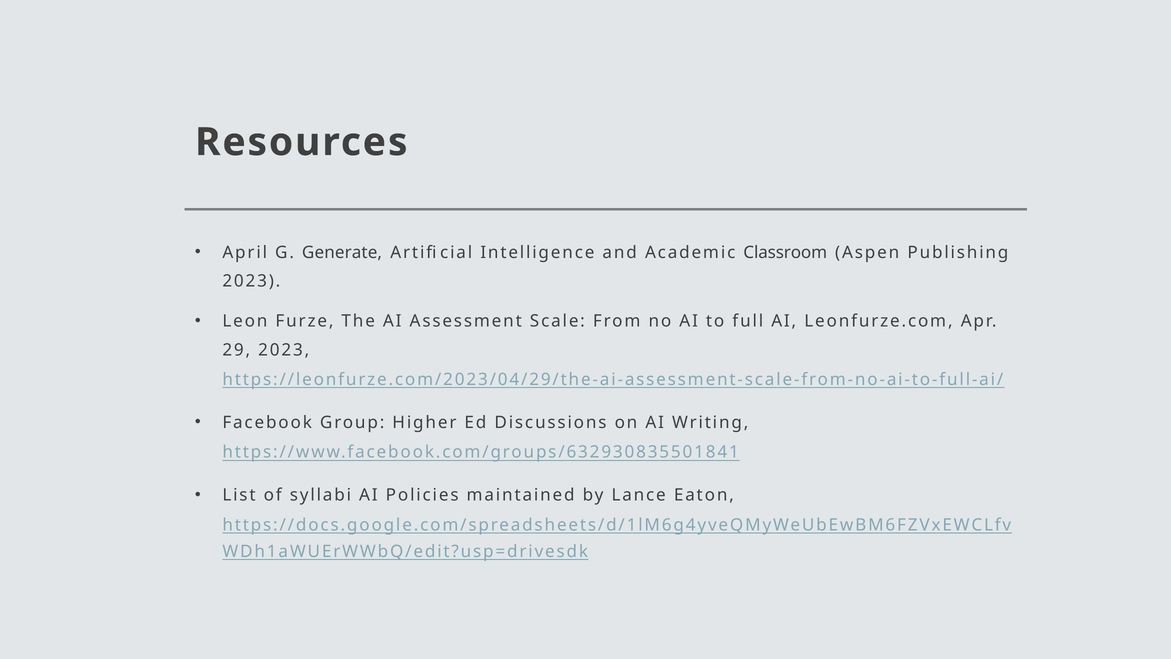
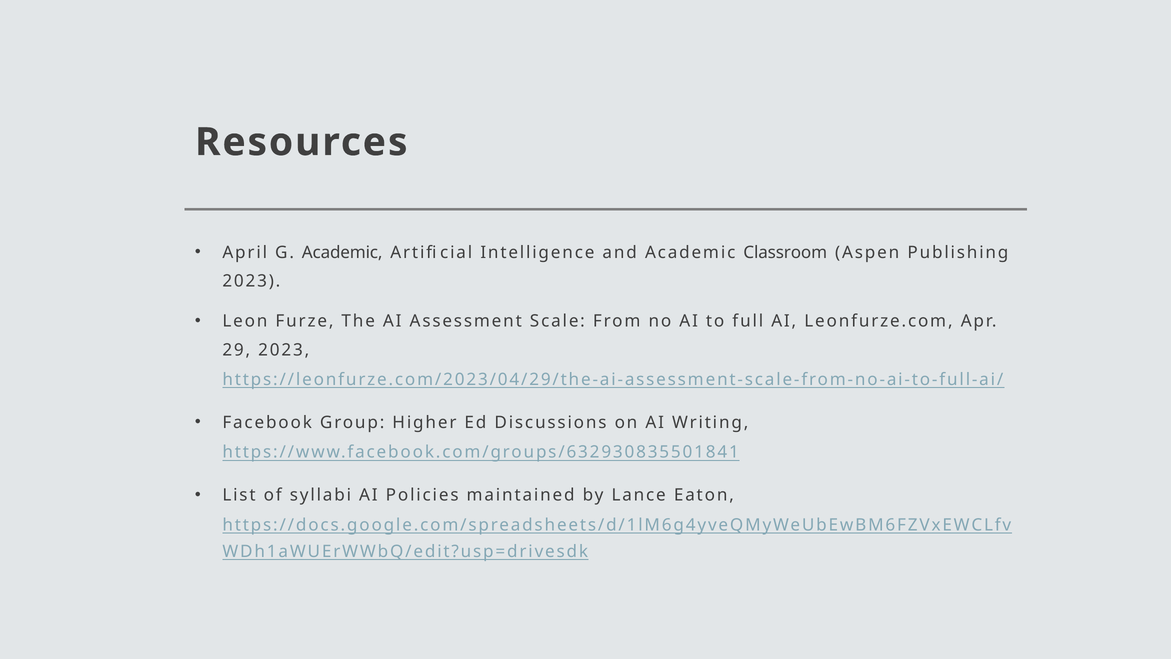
G Generate: Generate -> Academic (342, 252)
